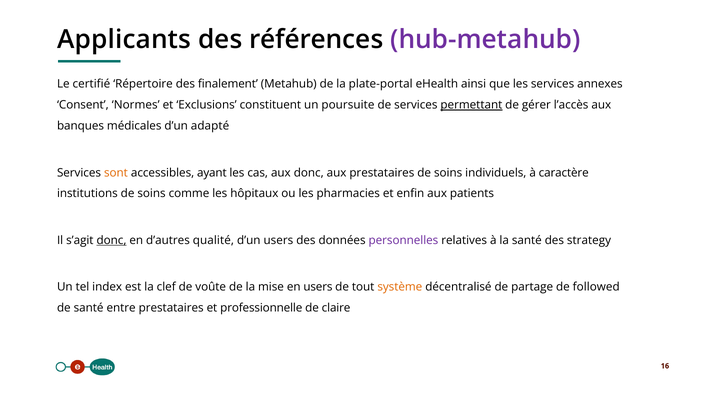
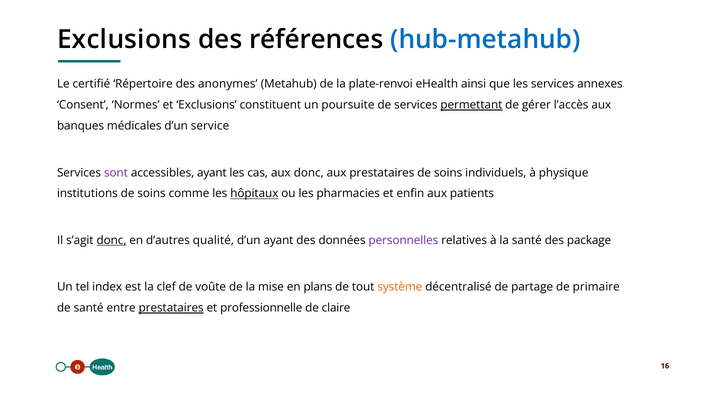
Applicants: Applicants -> Exclusions (124, 40)
hub-metahub colour: purple -> blue (485, 40)
finalement: finalement -> anonymes (228, 84)
plate-portal: plate-portal -> plate-renvoi (381, 84)
adapté: adapté -> service (210, 126)
sont colour: orange -> purple (116, 173)
caractère: caractère -> physique (564, 173)
hôpitaux underline: none -> present (254, 194)
d’un users: users -> ayant (278, 240)
strategy: strategy -> package (589, 240)
en users: users -> plans (318, 287)
followed: followed -> primaire (596, 287)
prestataires underline: none -> present (171, 308)
